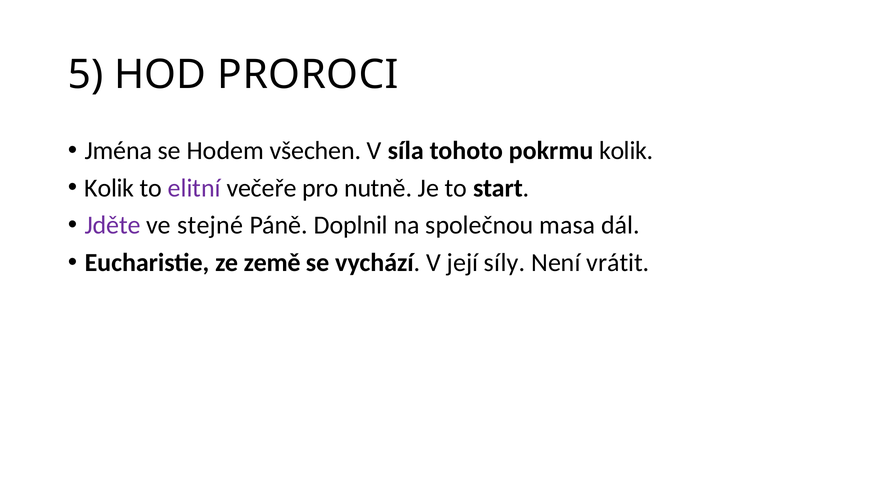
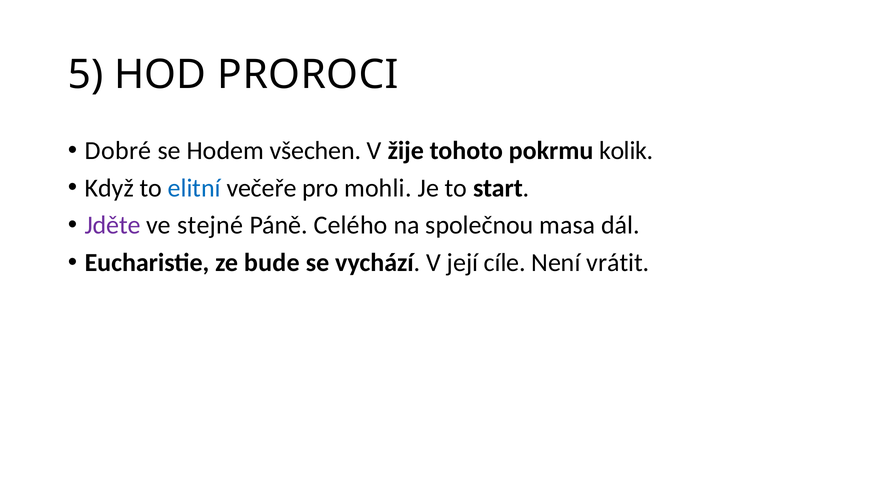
Jména: Jména -> Dobré (118, 151)
síla: síla -> žije (406, 151)
Kolik: Kolik -> Když (109, 188)
elitní colour: purple -> blue (194, 188)
nutně: nutně -> mohli (378, 188)
Doplnil: Doplnil -> Celého (351, 225)
země: země -> bude (272, 263)
síly: síly -> cíle (505, 263)
